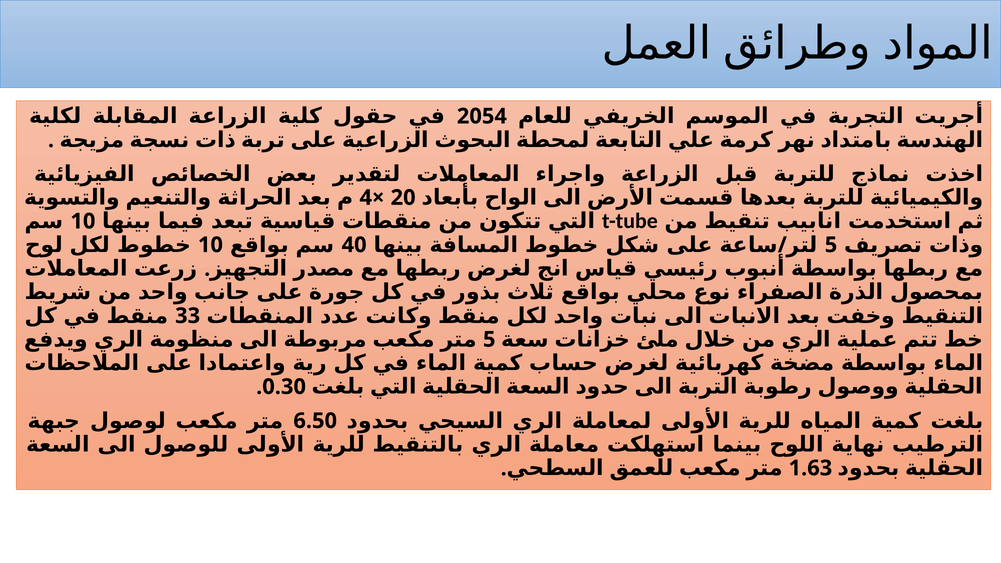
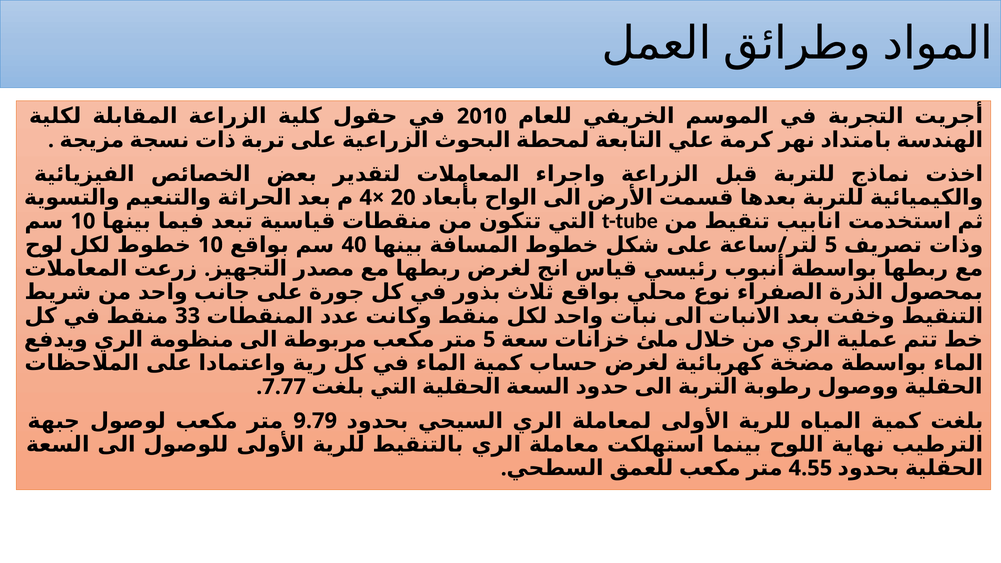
2054: 2054 -> 2010 (482, 116)
0.30: 0.30 -> 7.77 (284, 387)
6.50: 6.50 -> 9.79 (315, 421)
1.63: 1.63 -> 4.55 (810, 468)
